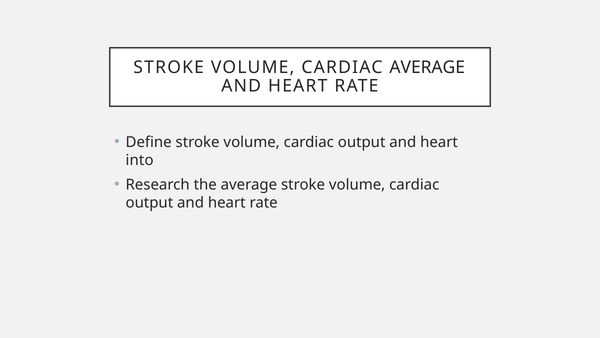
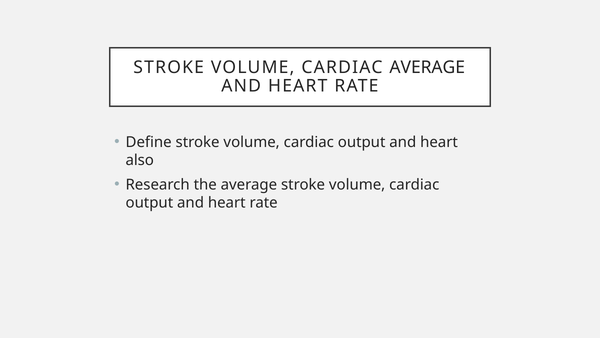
into: into -> also (140, 160)
